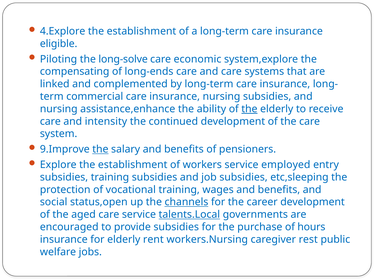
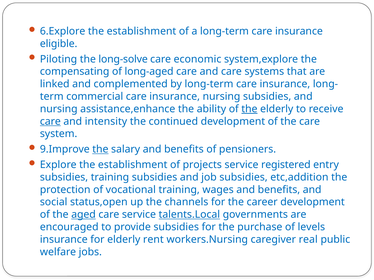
4.Explore: 4.Explore -> 6.Explore (63, 31)
long-ends: long-ends -> long-aged (149, 72)
care underline: none -> present (50, 122)
workers: workers -> projects (202, 165)
employed: employed -> registered (286, 165)
etc,sleeping: etc,sleeping -> etc,addition (299, 177)
channels underline: present -> none (186, 202)
aged underline: none -> present (84, 215)
hours: hours -> levels (311, 227)
rest: rest -> real (308, 240)
